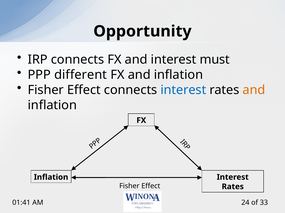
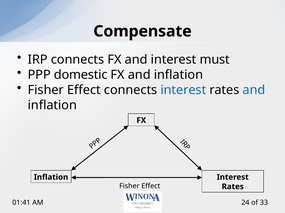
Opportunity: Opportunity -> Compensate (143, 31)
different: different -> domestic (81, 75)
and colour: orange -> blue (254, 90)
